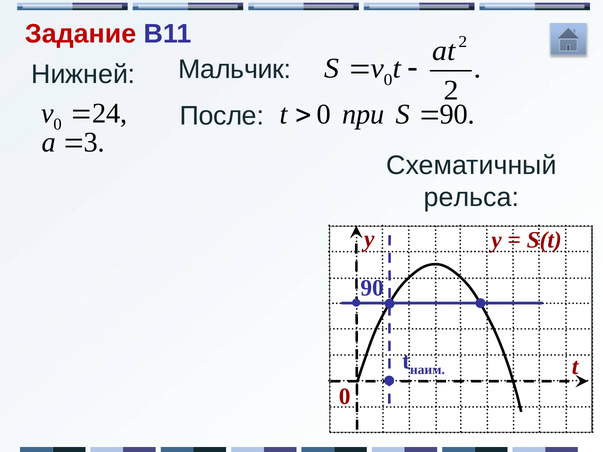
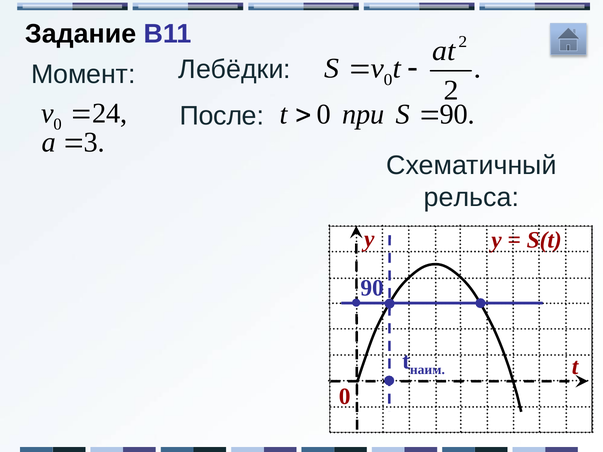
Задание colour: red -> black (81, 34)
Мальчик: Мальчик -> Лебёдки (235, 70)
Нижней: Нижней -> Момент (83, 75)
